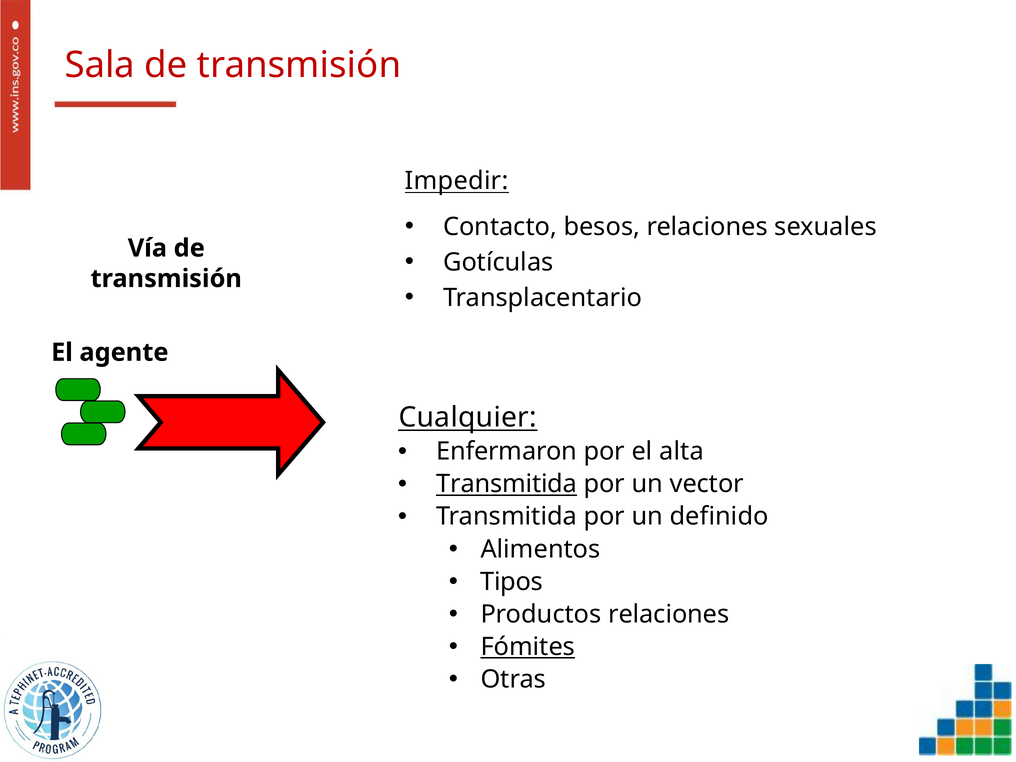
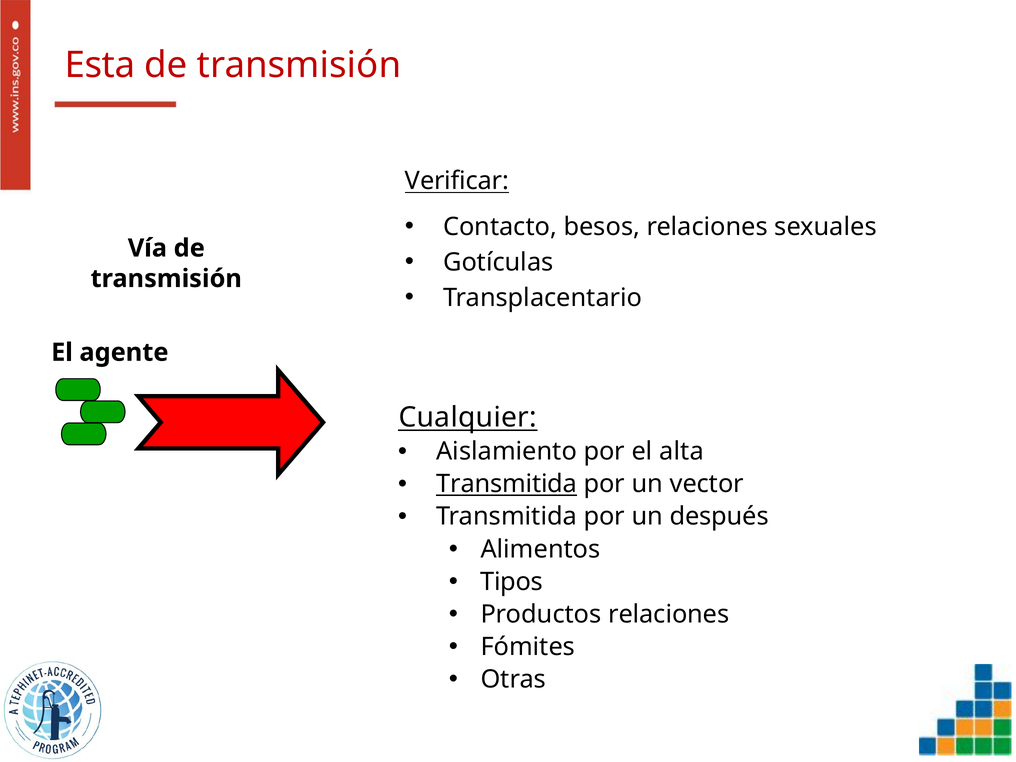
Sala: Sala -> Esta (100, 65)
Impedir: Impedir -> Verificar (457, 181)
Enfermaron: Enfermaron -> Aislamiento (507, 452)
definido: definido -> después (719, 517)
Fómites underline: present -> none (528, 647)
